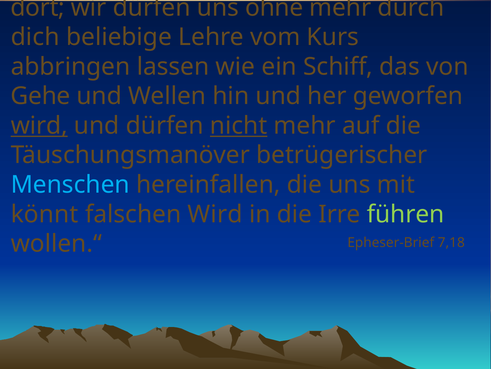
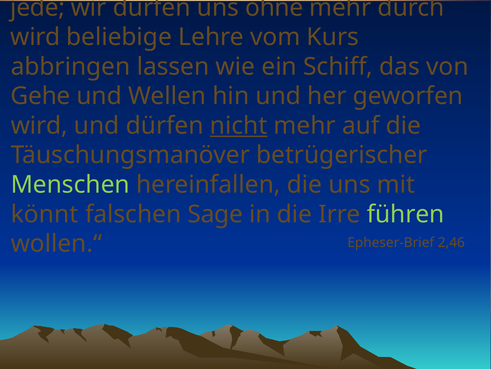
dort: dort -> jede (38, 8)
dich: dich -> wird (35, 37)
wird underline: present -> none (39, 125)
Menschen colour: light blue -> light green (70, 184)
falschen Wird: Wird -> Sage (215, 214)
7,18: 7,18 -> 2,46 (451, 242)
